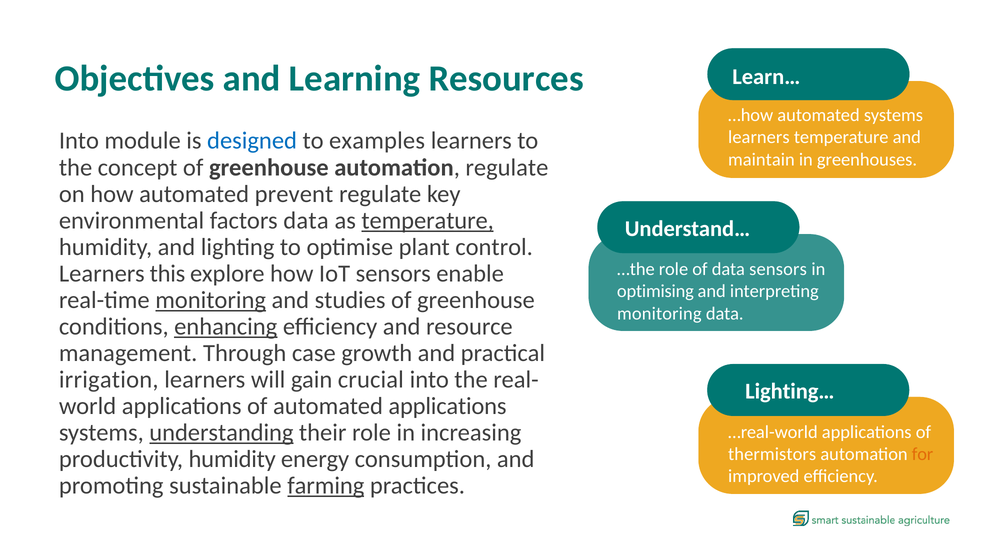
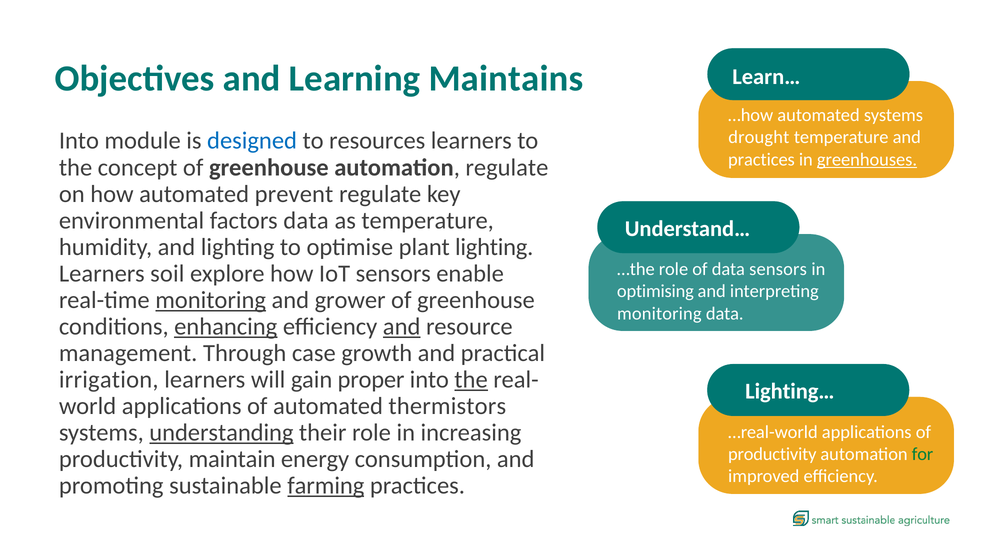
Resources: Resources -> Maintains (506, 78)
learners: learners -> drought (759, 137)
examples: examples -> resources (377, 141)
maintain: maintain -> practices (761, 159)
greenhouses underline: none -> present (867, 159)
temperature underline: present -> none (428, 220)
plant control: control -> lighting (494, 247)
this: this -> soil (167, 273)
studies: studies -> grower (350, 300)
and underline: none -> present (402, 327)
crucial: crucial -> proper (371, 380)
the underline: none -> present (471, 380)
automated applications: applications -> thermistors (447, 406)
thermistors: thermistors -> productivity (772, 454)
for colour: orange -> green (923, 454)
productivity humidity: humidity -> maintain (232, 459)
